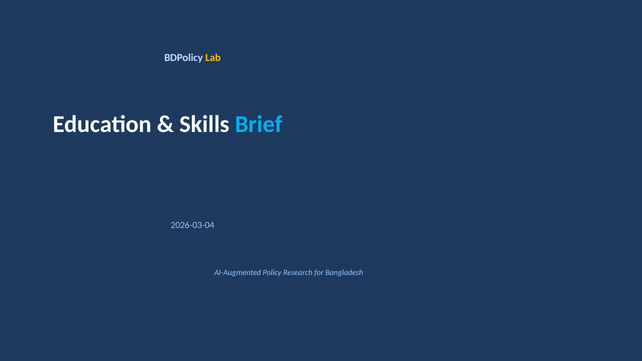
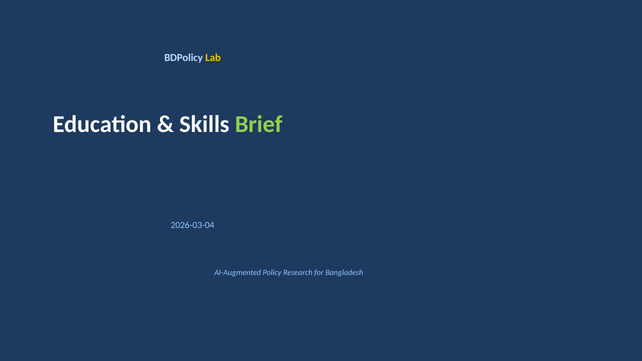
Brief colour: light blue -> light green (259, 124)
